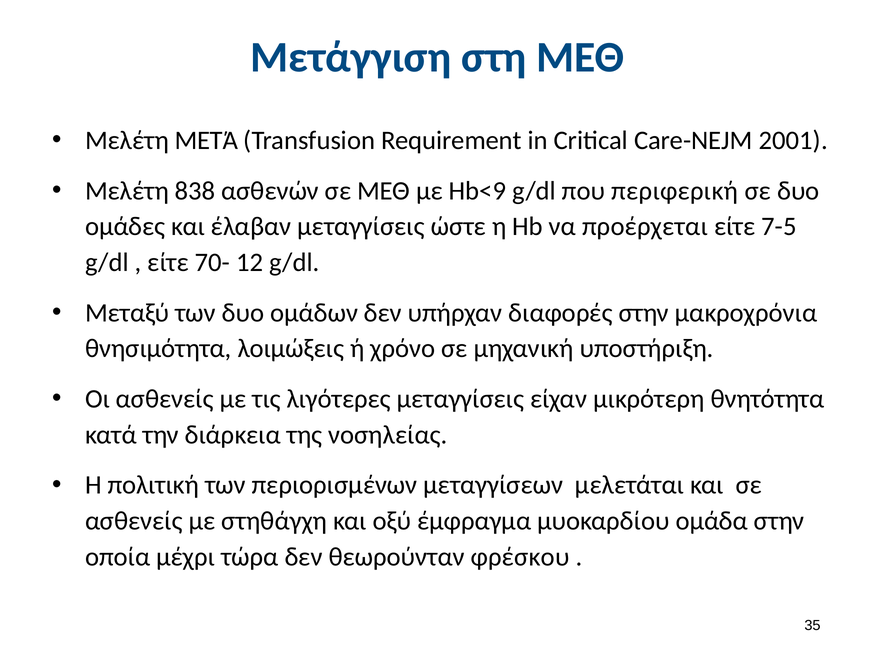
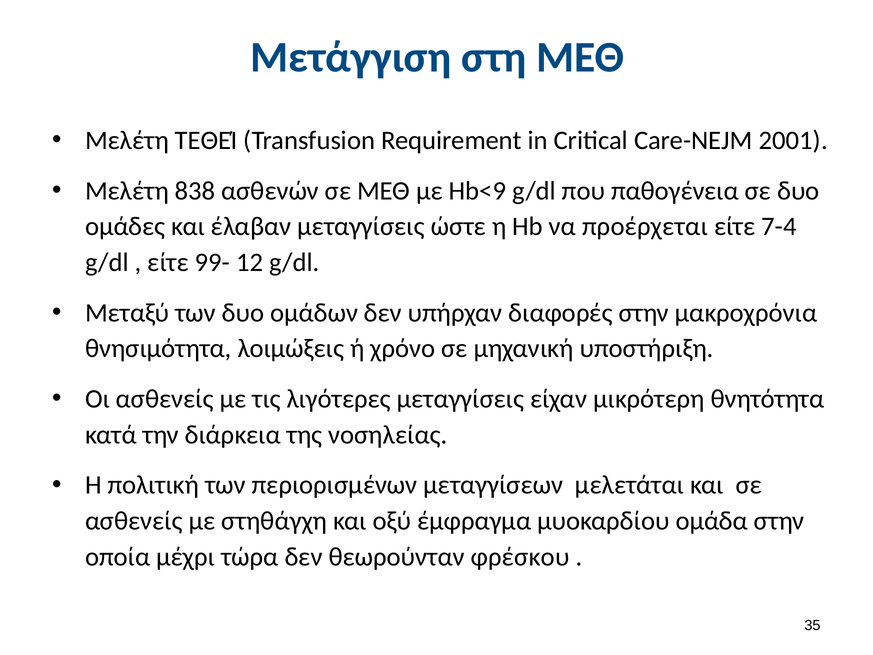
ΜΕΤΆ: ΜΕΤΆ -> ΤΕΘΕΊ (206, 140)
περιφερική: περιφερική -> παθογένεια (675, 191)
7-5: 7-5 -> 7-4 (779, 226)
70-: 70- -> 99- (213, 262)
